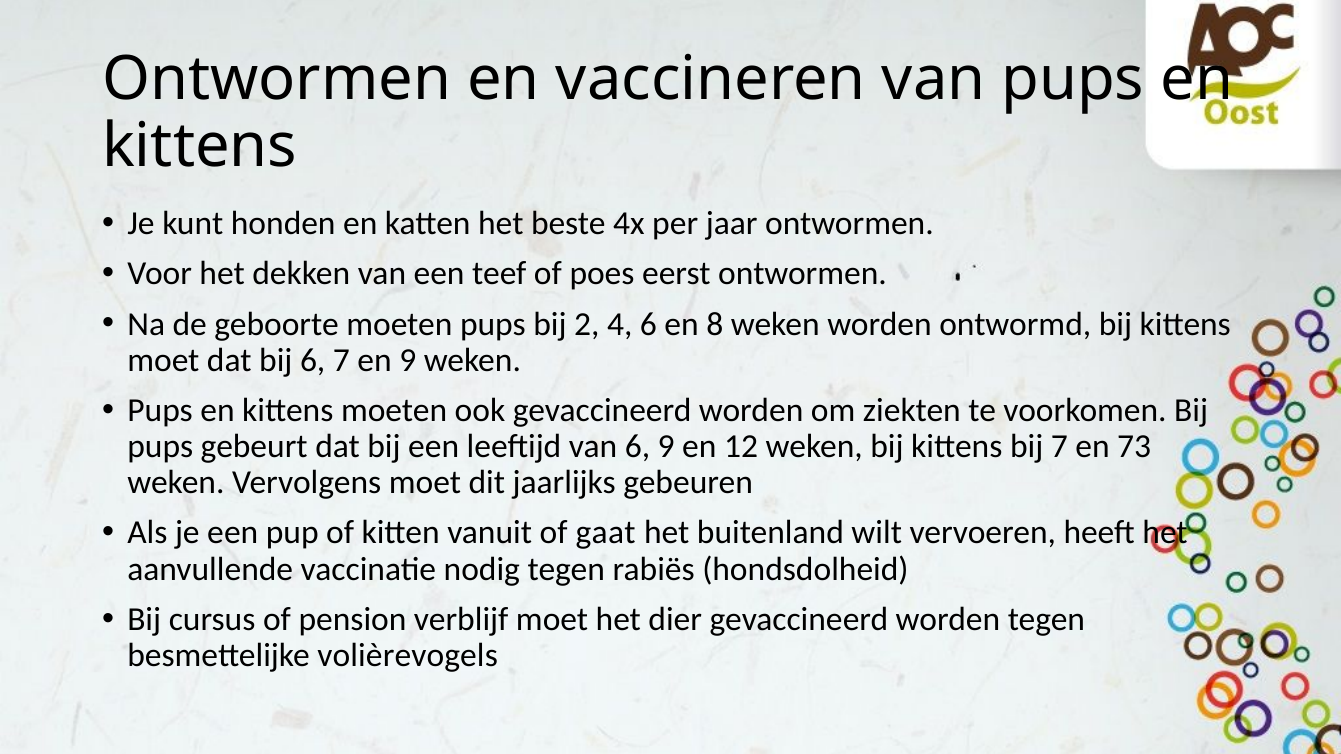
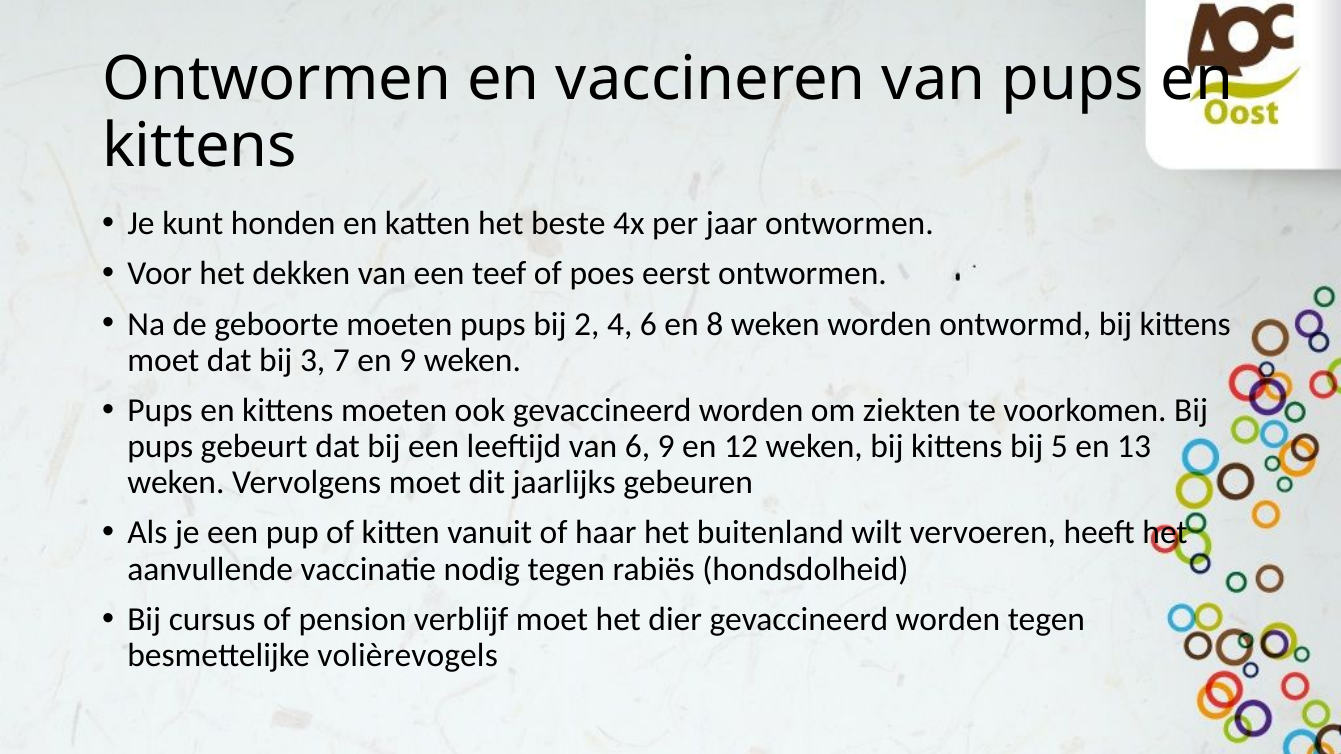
bij 6: 6 -> 3 (313, 360)
bij 7: 7 -> 5 (1059, 447)
73: 73 -> 13 (1134, 447)
gaat: gaat -> haar (606, 533)
